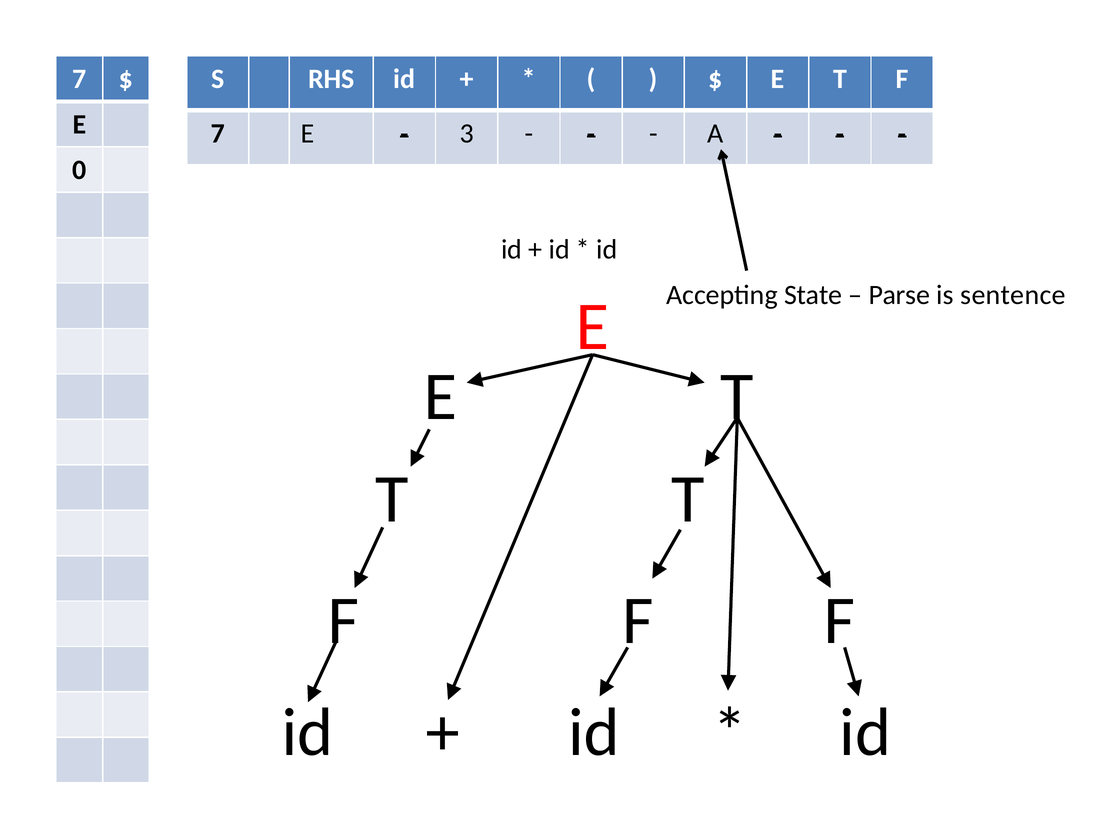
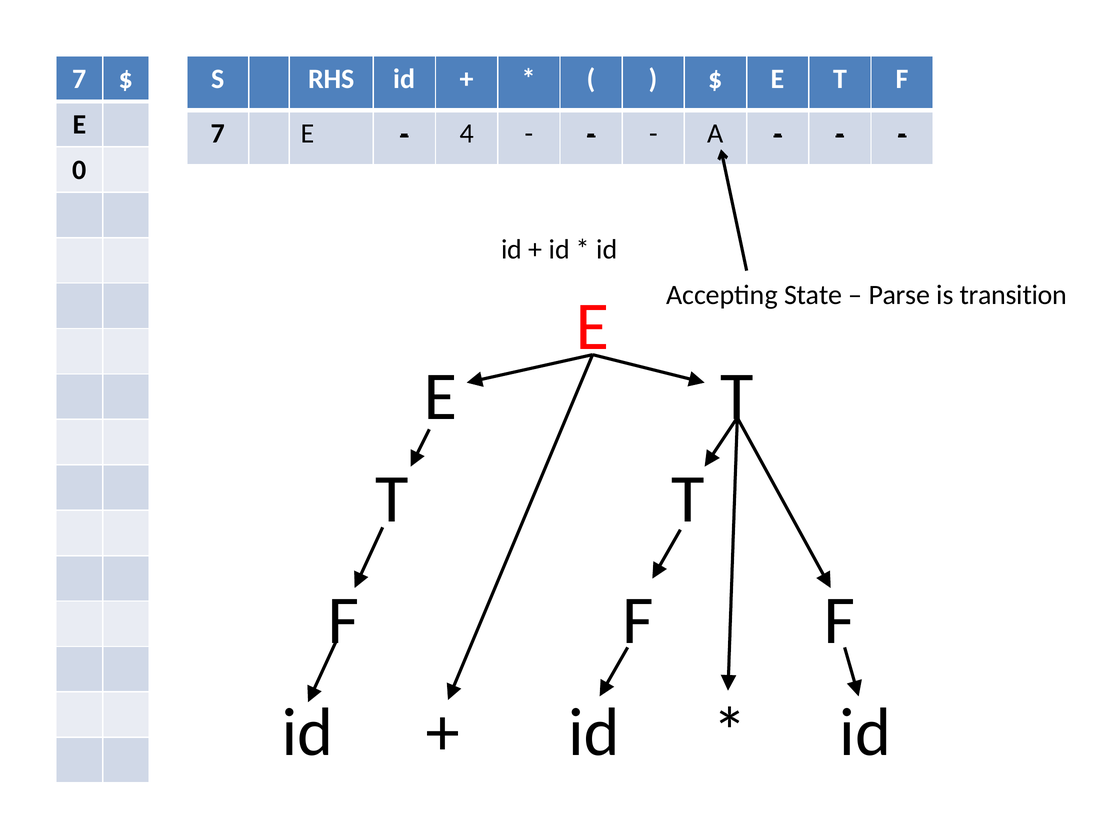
3: 3 -> 4 (467, 133)
sentence: sentence -> transition (1013, 295)
